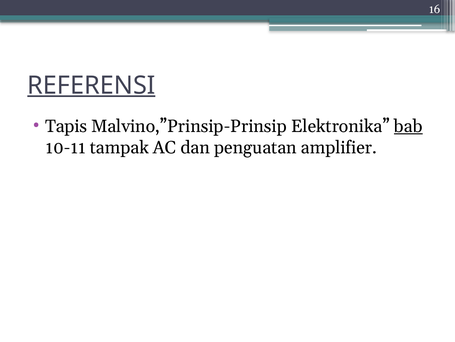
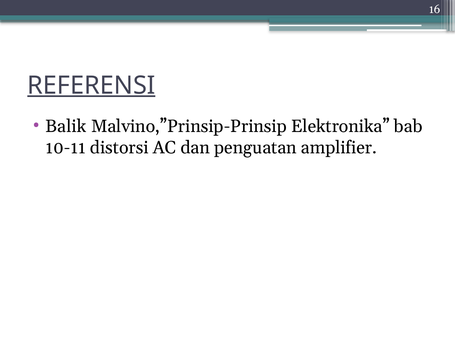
Tapis: Tapis -> Balik (66, 126)
bab underline: present -> none (408, 126)
tampak: tampak -> distorsi (119, 147)
